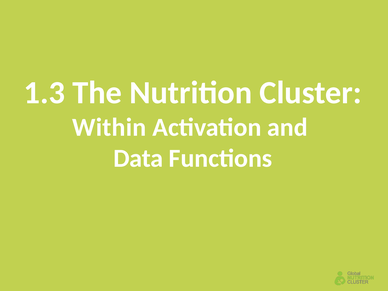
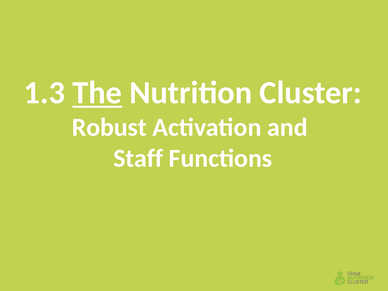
The underline: none -> present (97, 93)
Within: Within -> Robust (109, 127)
Data: Data -> Staff (138, 158)
